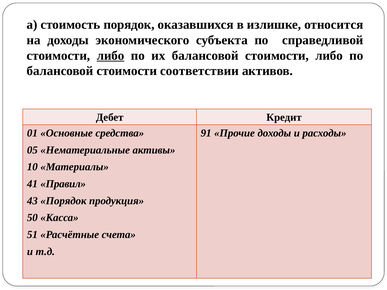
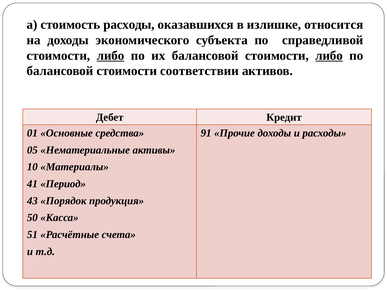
стоимость порядок: порядок -> расходы (129, 25)
либо underline: none -> present (329, 56)
Правил: Правил -> Период (63, 184)
